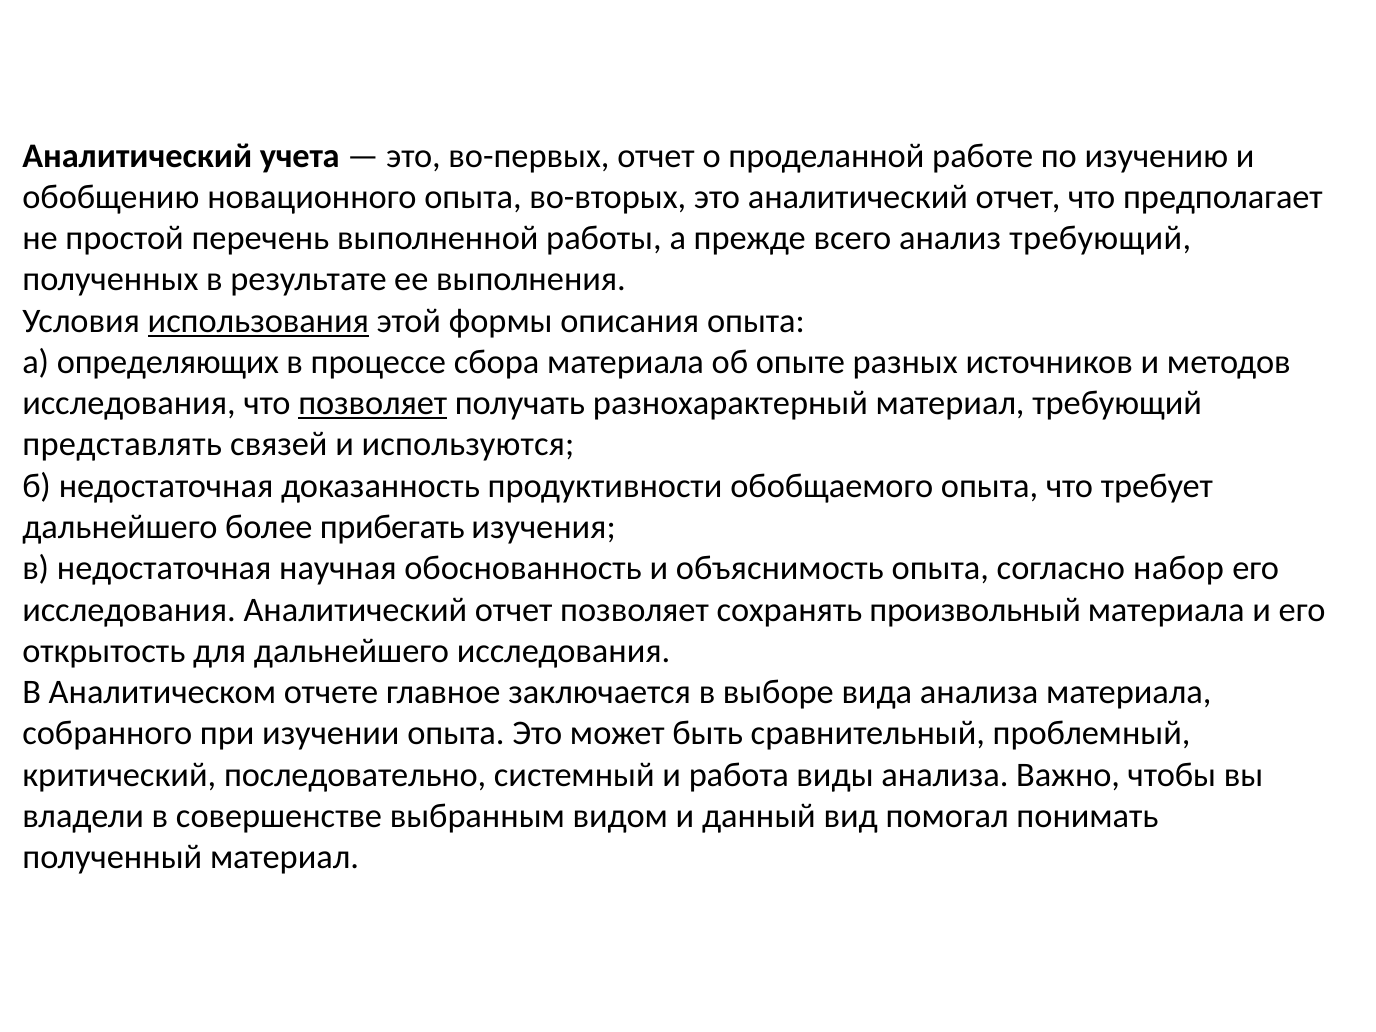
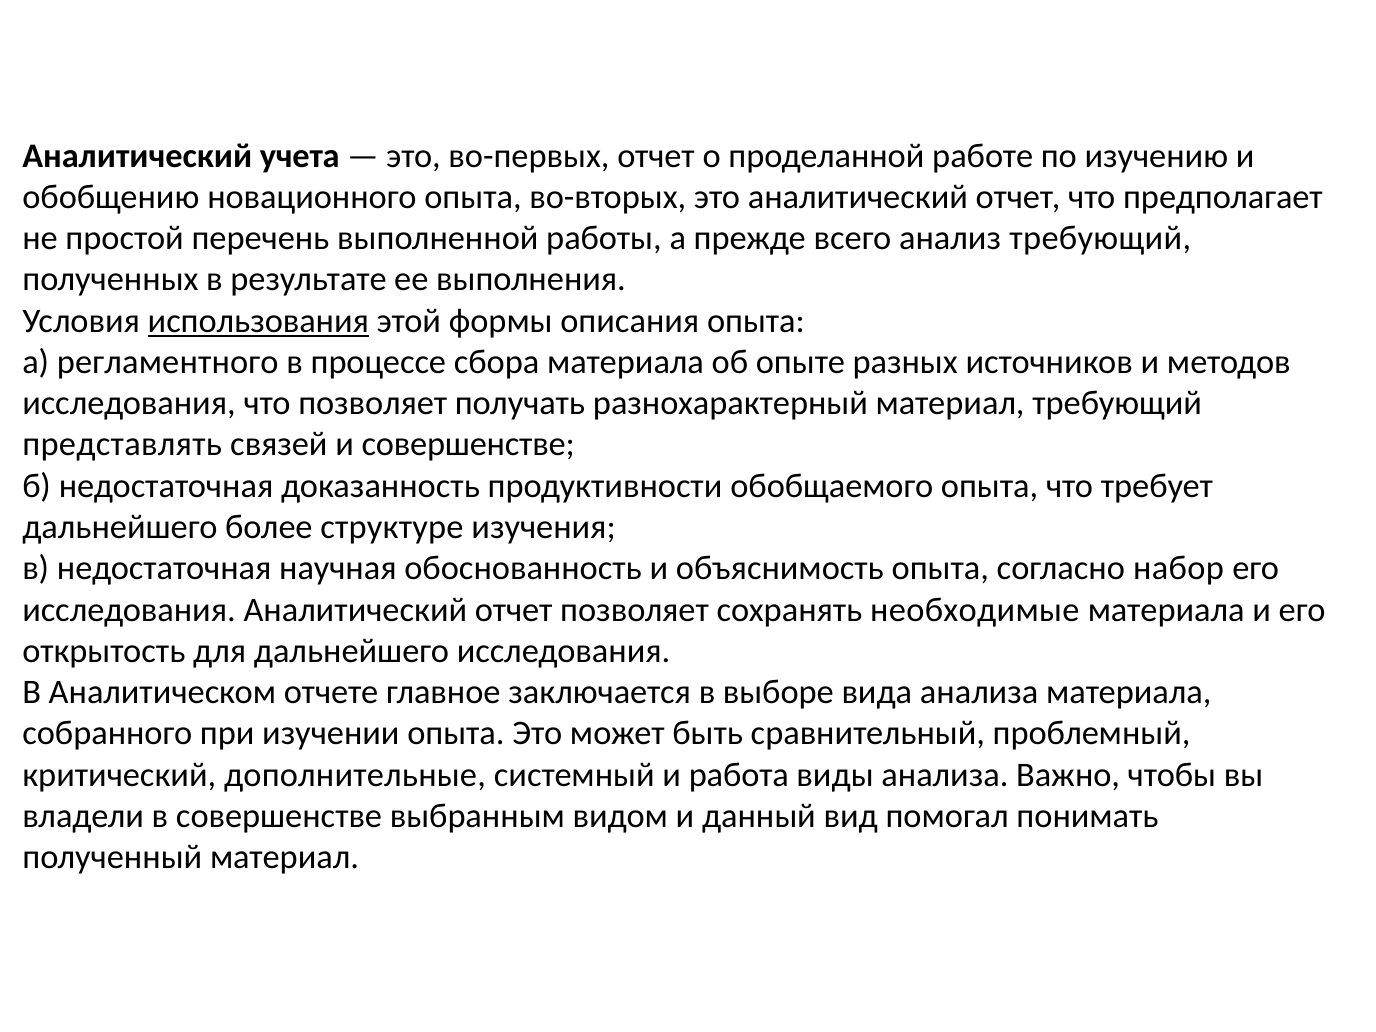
определяющих: определяющих -> регламентного (168, 362)
позволяет underline: present -> none (373, 403)
и используются: используются -> совершенстве (468, 445)
прибегать: прибегать -> структуре (392, 527)
произвольный: произвольный -> необходимые (975, 610)
последовательно: последовательно -> дополнительные (355, 775)
